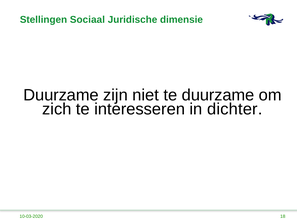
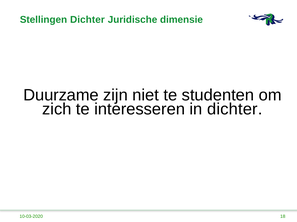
Stellingen Sociaal: Sociaal -> Dichter (87, 20)
te duurzame: duurzame -> studenten (218, 95)
